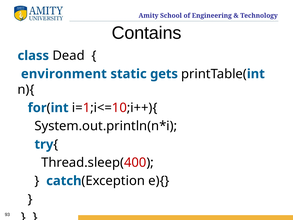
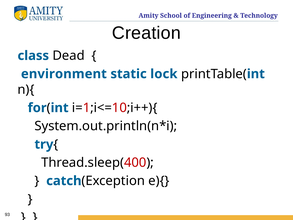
Contains: Contains -> Creation (146, 33)
gets: gets -> lock (164, 74)
